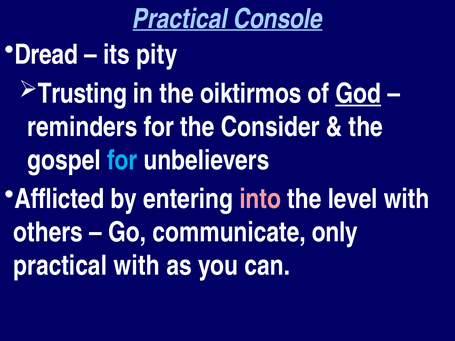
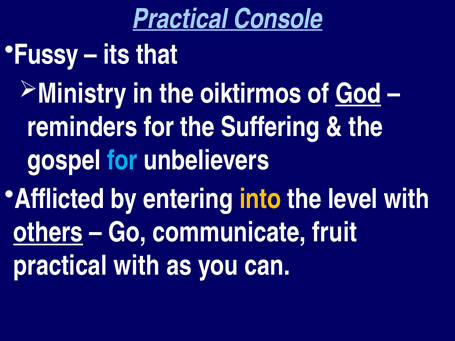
Dread: Dread -> Fussy (46, 55)
pity: pity -> that (157, 55)
Trusting: Trusting -> Ministry (82, 94)
Consider: Consider -> Suffering (270, 127)
into colour: pink -> yellow (260, 199)
others underline: none -> present (48, 233)
only: only -> fruit (335, 233)
